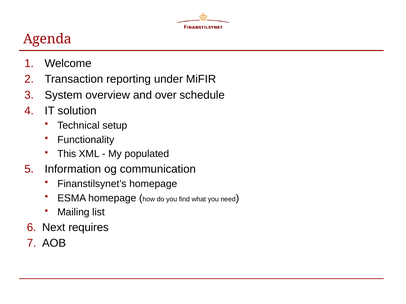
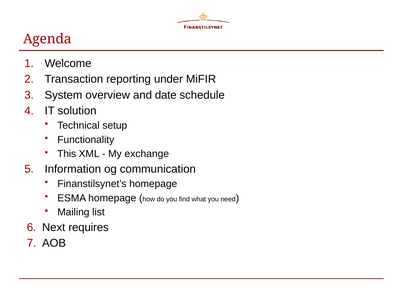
over: over -> date (166, 95)
populated: populated -> exchange (147, 154)
